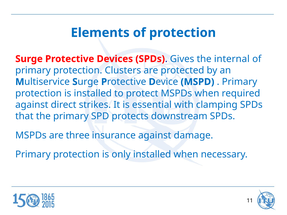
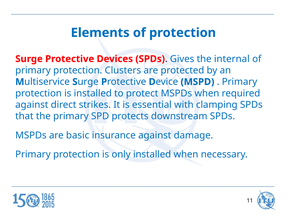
three: three -> basic (78, 135)
